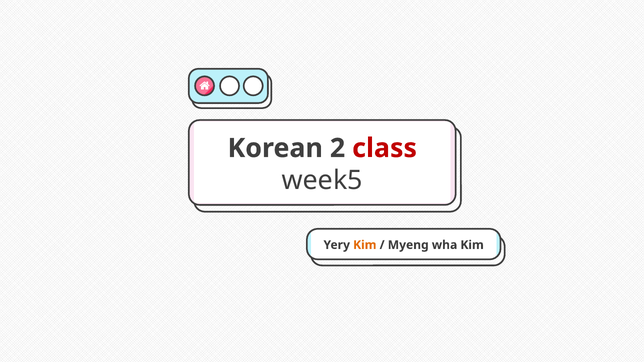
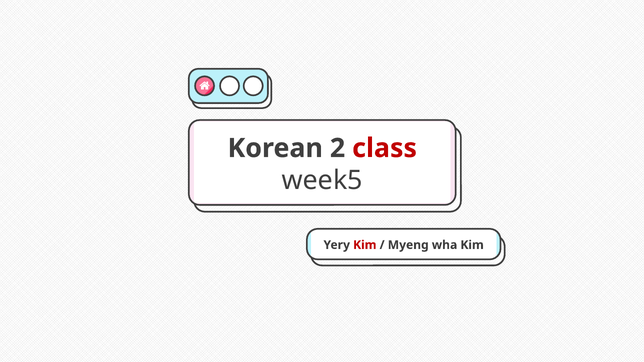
Kim colour: orange -> red (365, 245)
